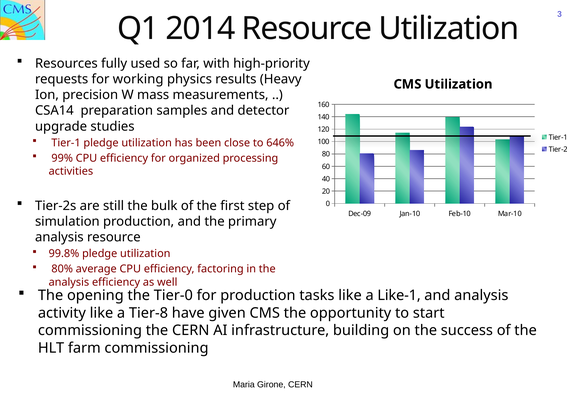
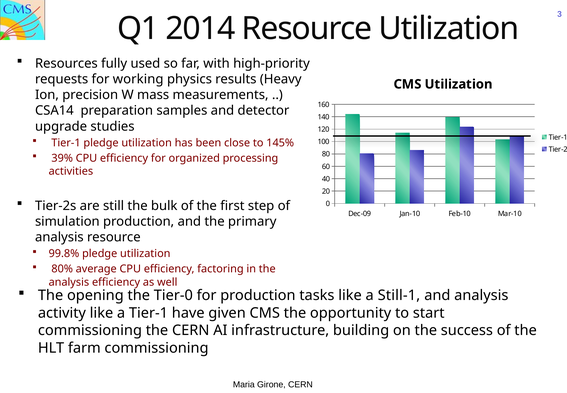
646%: 646% -> 145% (280, 143)
99%: 99% -> 39% (62, 158)
Like-1: Like-1 -> Still-1 (399, 295)
a Tier-8: Tier-8 -> Tier-1 (149, 313)
